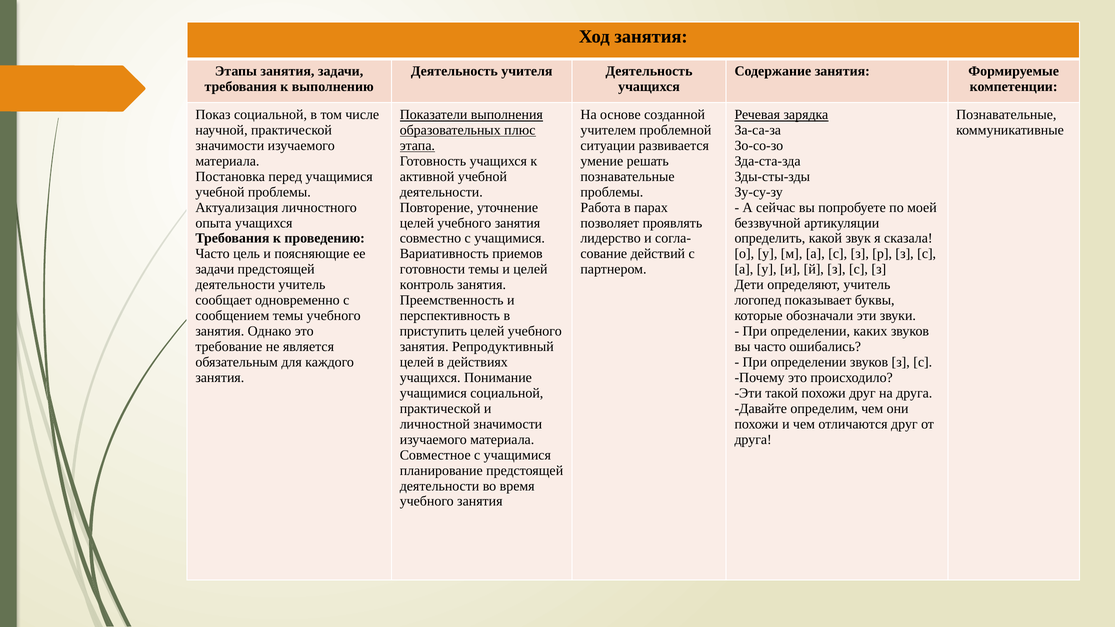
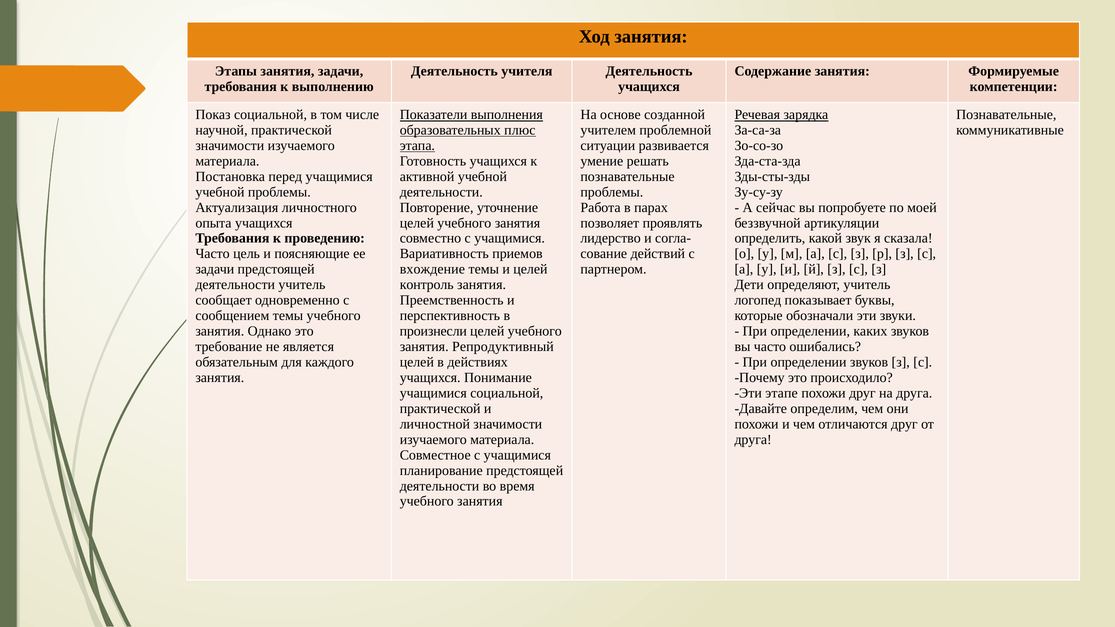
готовности: готовности -> вхождение (432, 269)
приступить: приступить -> произнесли (433, 331)
такой: такой -> этапе (782, 393)
